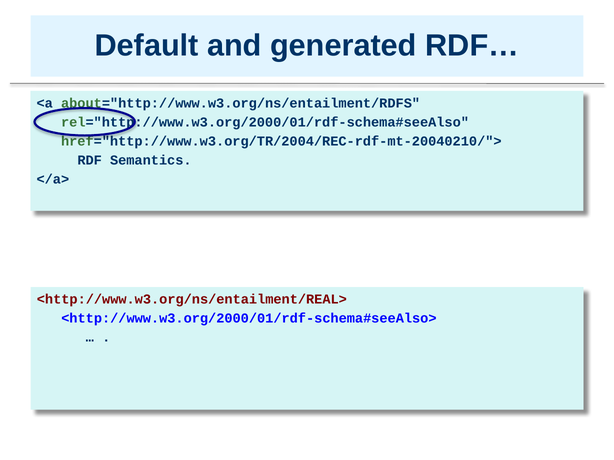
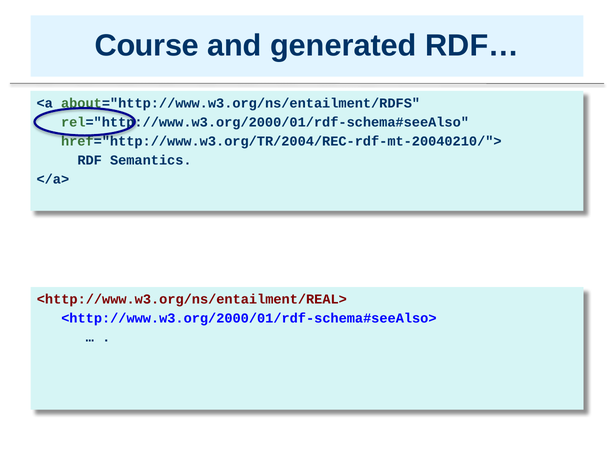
Default: Default -> Course (147, 46)
